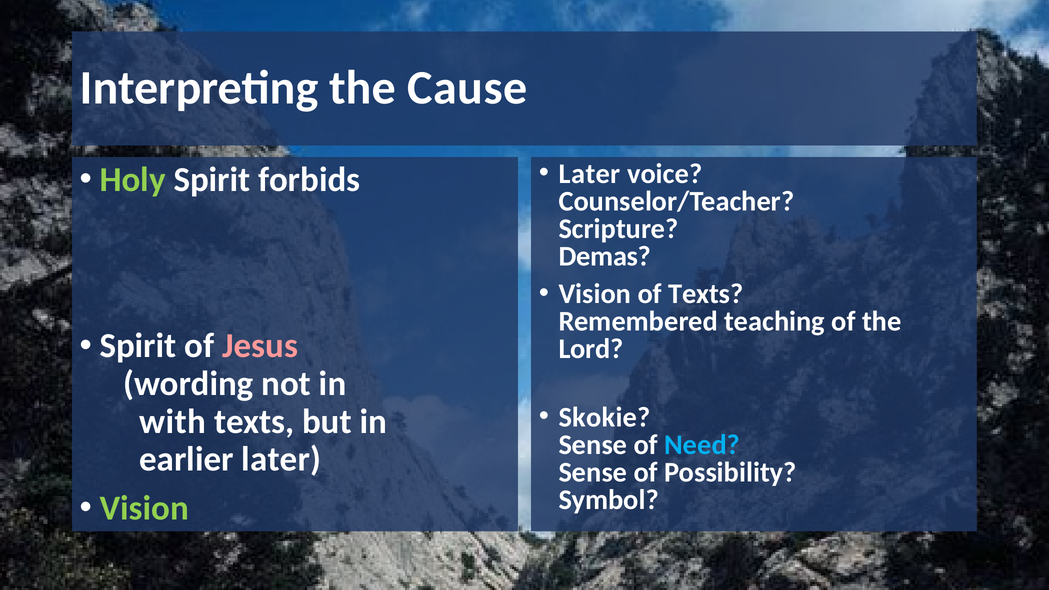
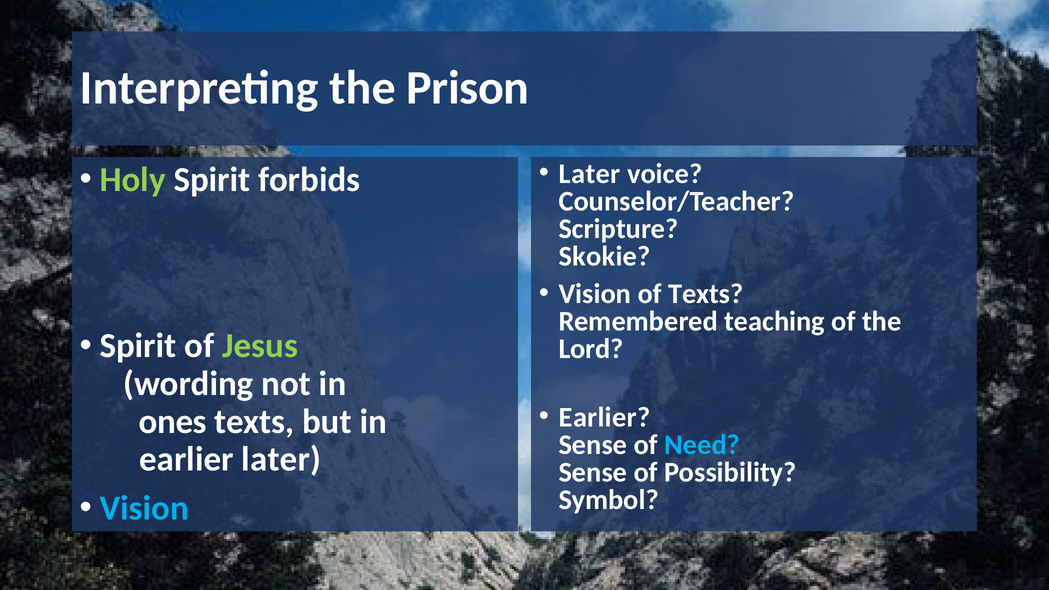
Cause: Cause -> Prison (468, 88)
Demas: Demas -> Skokie (605, 257)
Jesus colour: pink -> light green (260, 346)
Skokie: Skokie -> Earlier (605, 417)
with: with -> ones (173, 422)
Vision colour: light green -> light blue (144, 508)
